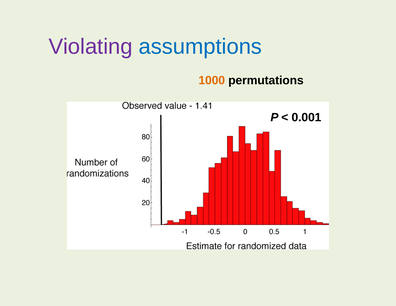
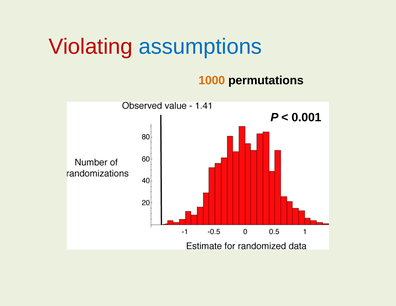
Violating colour: purple -> red (91, 46)
